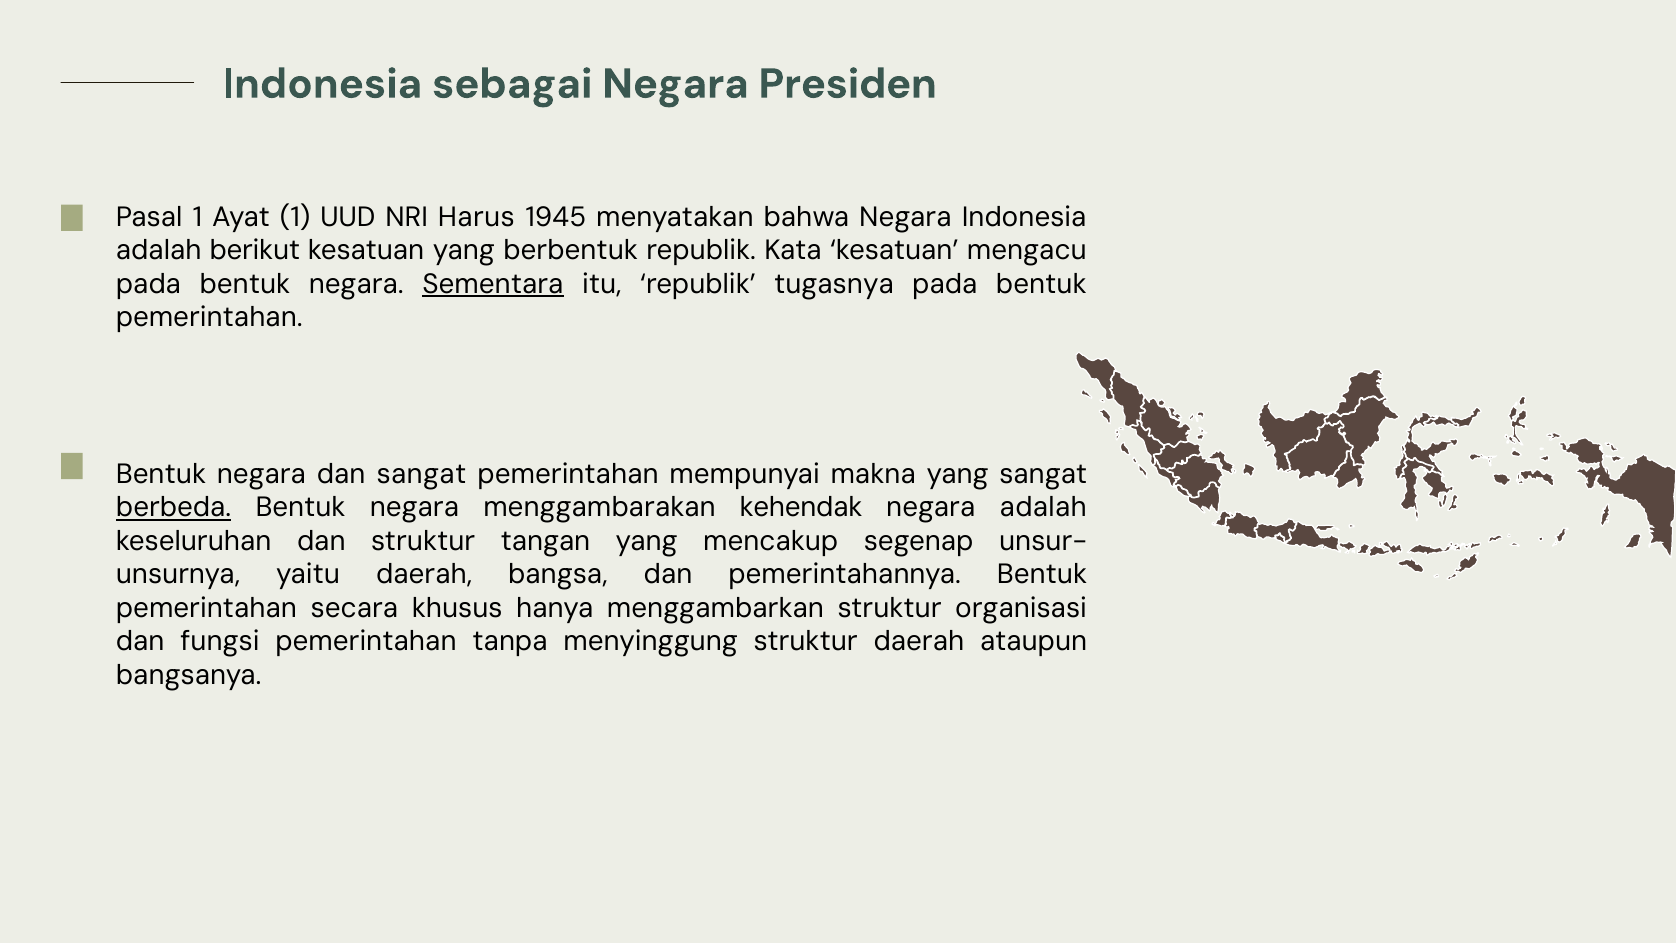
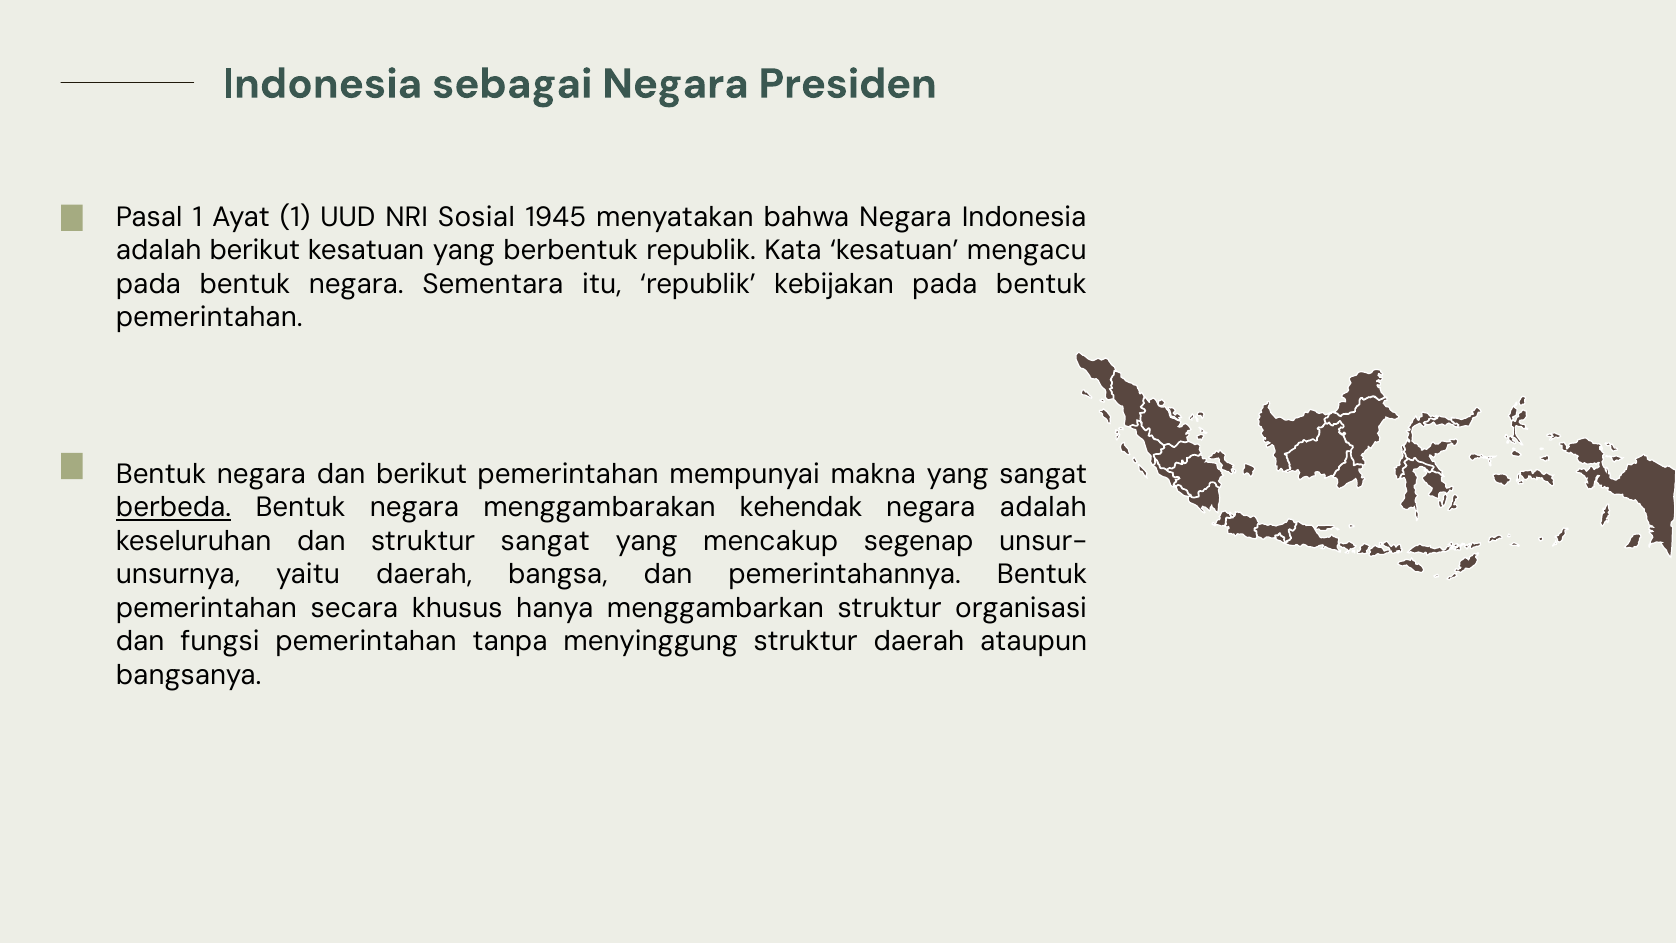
Harus: Harus -> Sosial (476, 217)
Sementara underline: present -> none (493, 284)
tugasnya: tugasnya -> kebijakan (834, 284)
dan sangat: sangat -> berikut (422, 474)
struktur tangan: tangan -> sangat (545, 541)
